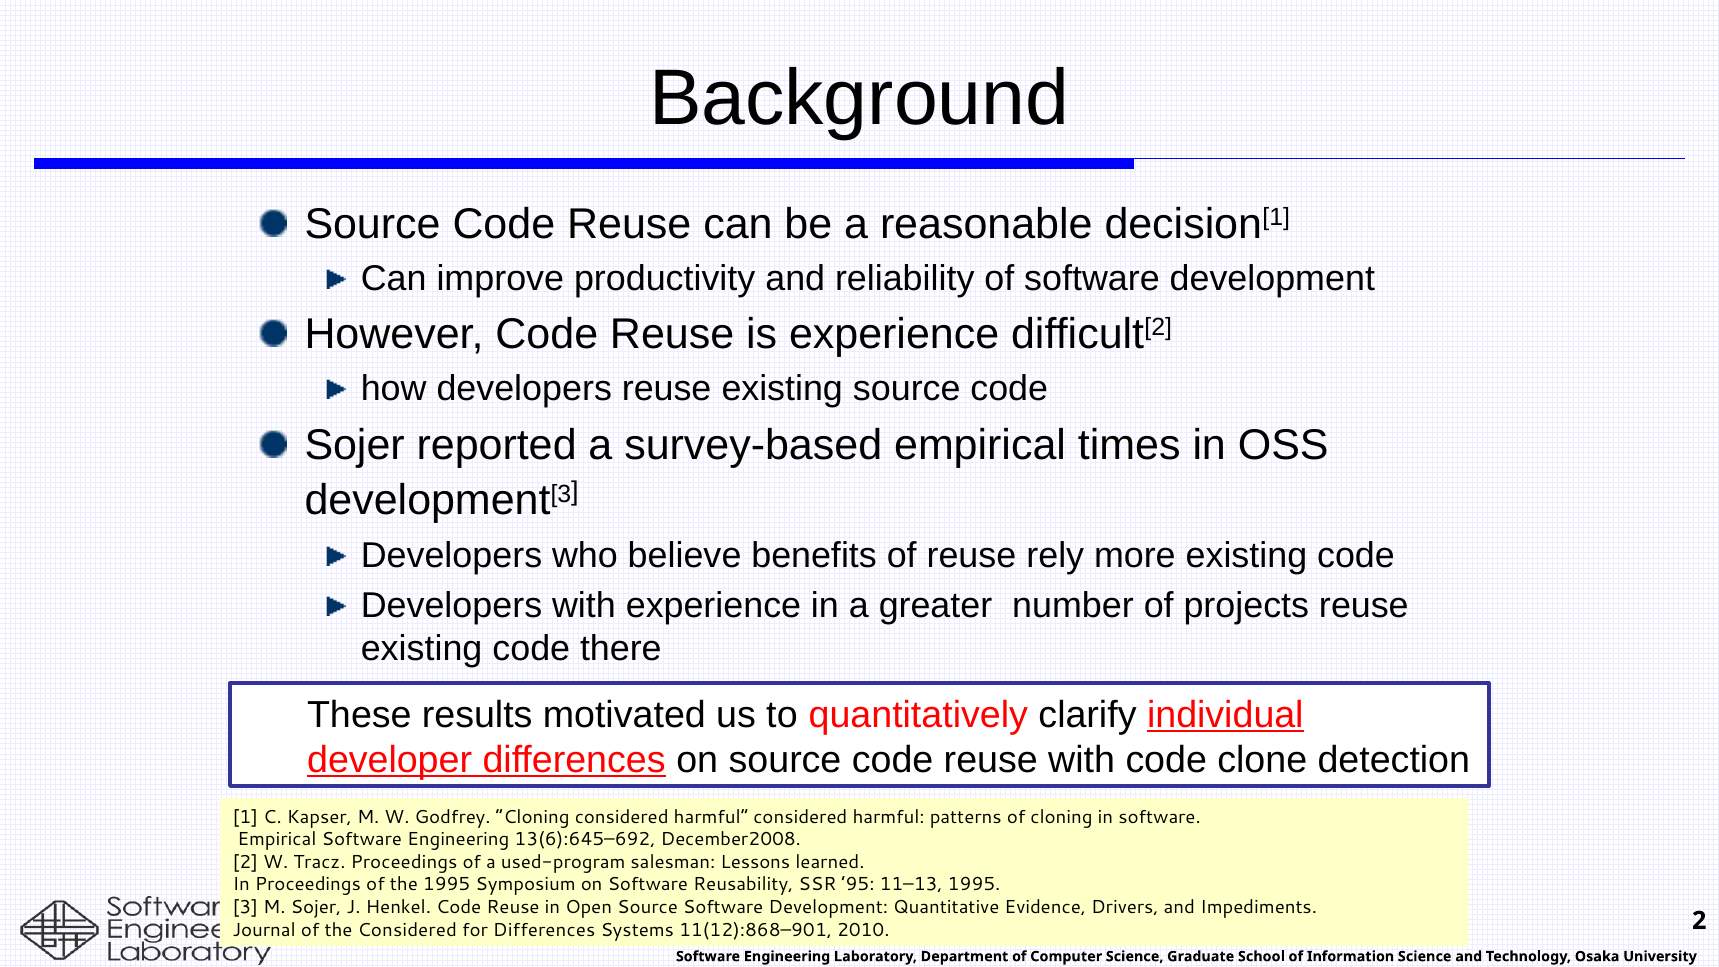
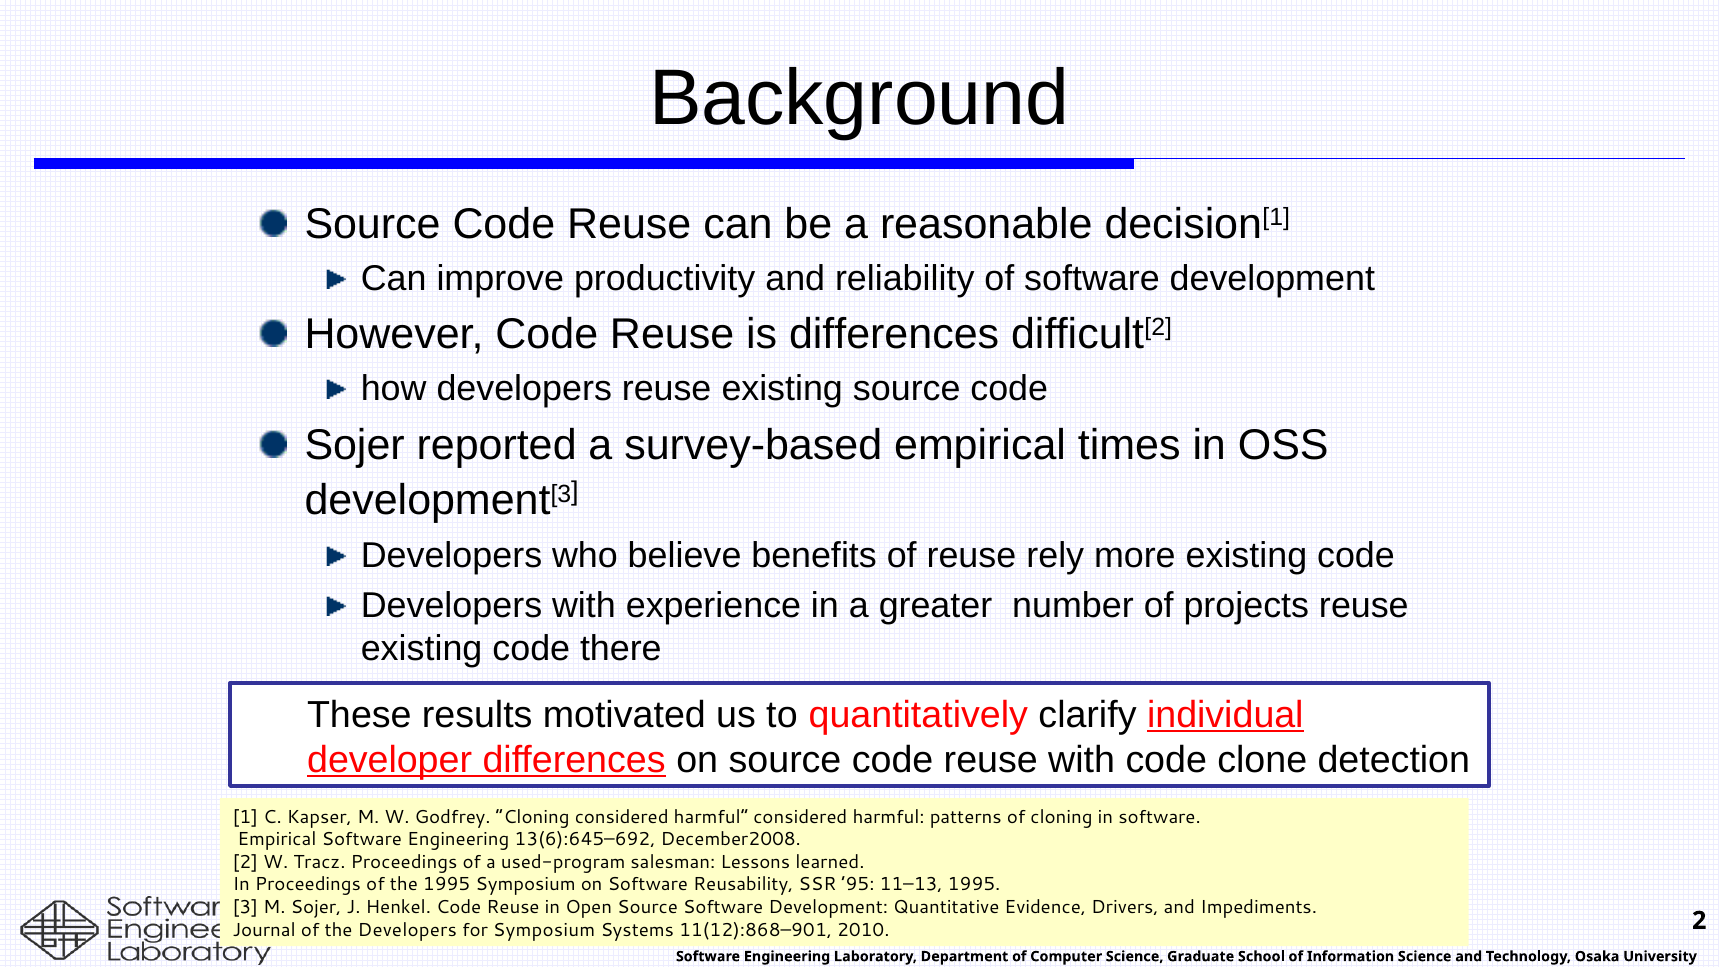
is experience: experience -> differences (894, 335)
the Considered: Considered -> Developers (407, 930)
for Differences: Differences -> Symposium (544, 930)
